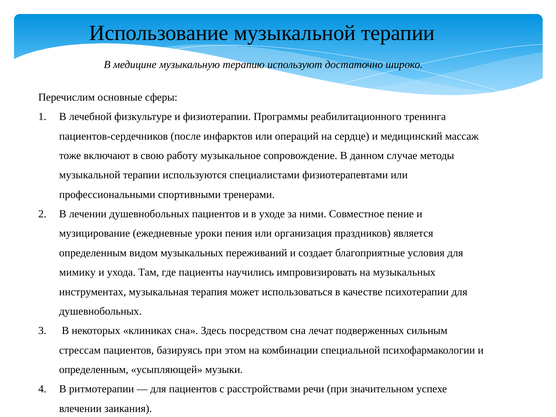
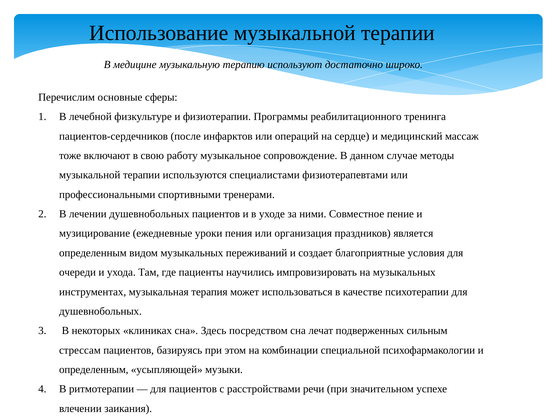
мимику: мимику -> очереди (78, 272)
